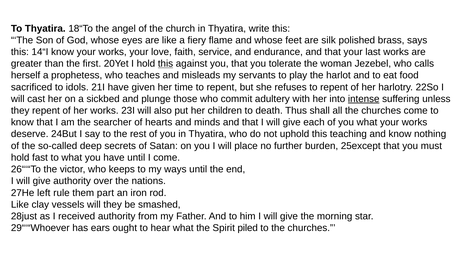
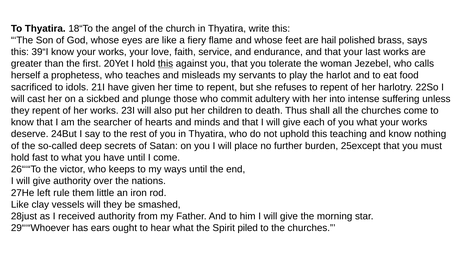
silk: silk -> hail (329, 40)
14“I: 14“I -> 39“I (40, 52)
intense underline: present -> none (364, 99)
part: part -> little (106, 193)
